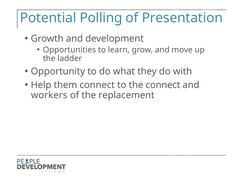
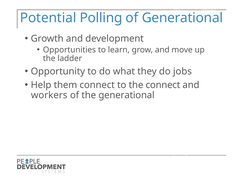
of Presentation: Presentation -> Generational (182, 18)
with: with -> jobs (182, 71)
the replacement: replacement -> generational (127, 95)
